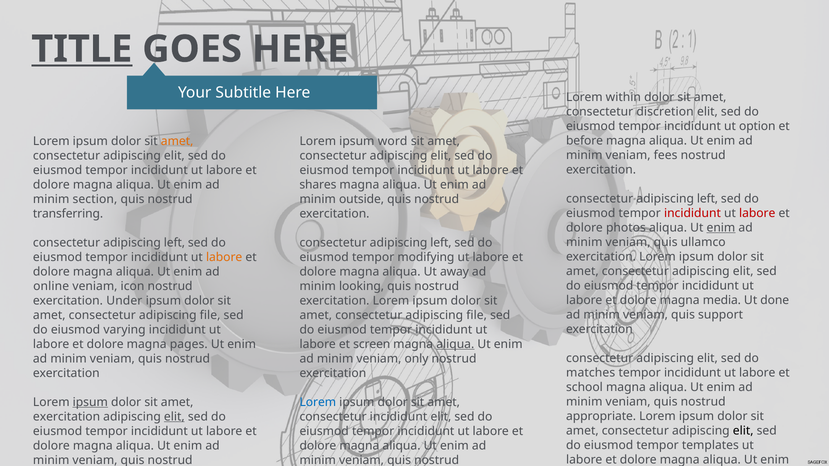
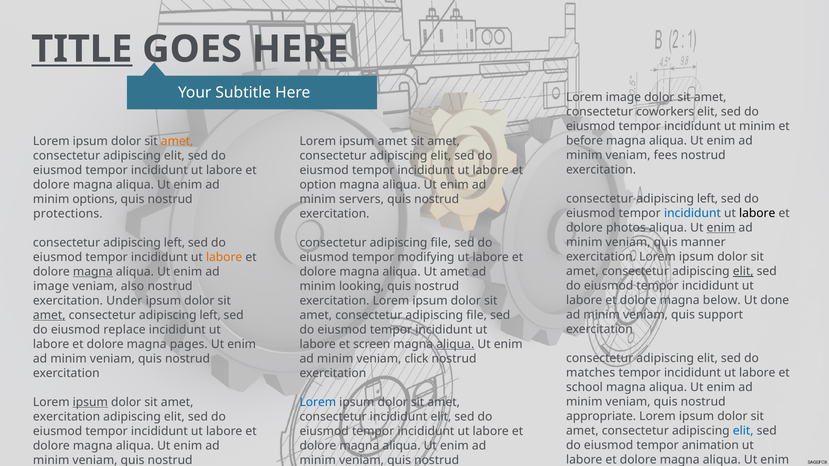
Lorem within: within -> image (623, 97)
discretion: discretion -> coworkers (665, 112)
ut option: option -> minim (757, 126)
ipsum word: word -> amet (393, 141)
shares: shares -> option (318, 185)
section: section -> options (95, 199)
outside: outside -> servers (361, 199)
incididunt colour: red -> blue (692, 213)
labore colour: red -> black (757, 213)
transferring: transferring -> protections (68, 214)
ullamco: ullamco -> manner (703, 242)
left: left -> file (441, 243)
elit underline: none -> present (743, 271)
magna underline: none -> present (93, 272)
Ut away: away -> amet (454, 272)
online: online -> image (51, 286)
icon: icon -> also (132, 286)
media: media -> below (722, 300)
amet underline: none -> present (49, 315)
file: file -> left (210, 315)
varying: varying -> replace (124, 330)
only: only -> click (417, 359)
elit underline: present -> none (174, 417)
elit colour: black -> blue (743, 431)
templates: templates -> animation (710, 446)
